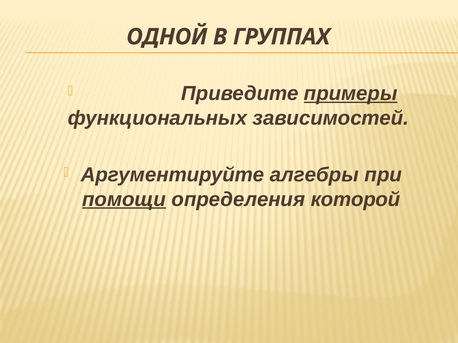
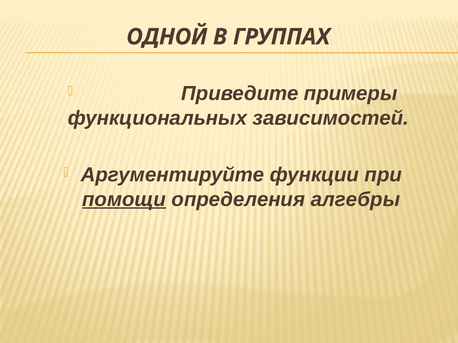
примеры underline: present -> none (351, 94)
алгебры: алгебры -> функции (314, 175)
которой: которой -> алгебры (355, 200)
